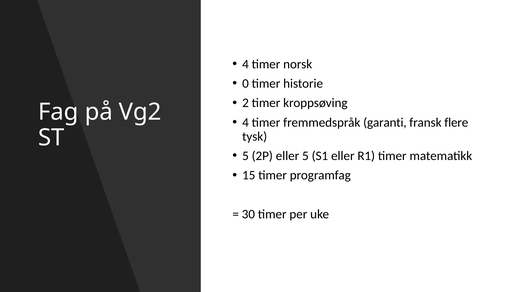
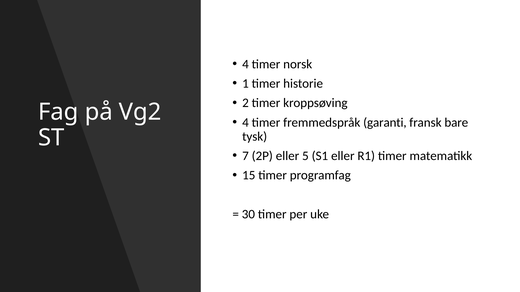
0: 0 -> 1 (245, 84)
flere: flere -> bare (456, 123)
5: 5 -> 7 (245, 156)
